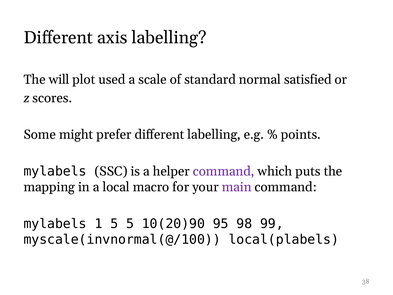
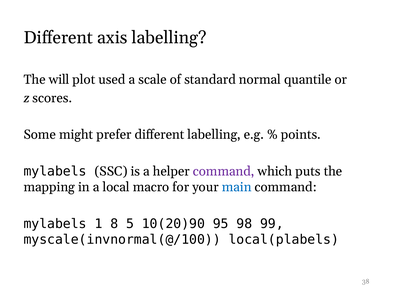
satisfied: satisfied -> quantile (308, 80)
main colour: purple -> blue (237, 187)
1 5: 5 -> 8 (114, 224)
